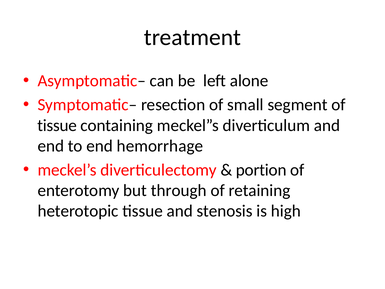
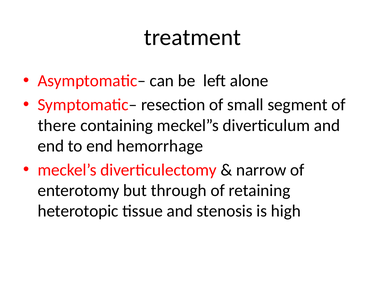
tissue: tissue -> there (57, 125)
portion: portion -> narrow (261, 170)
